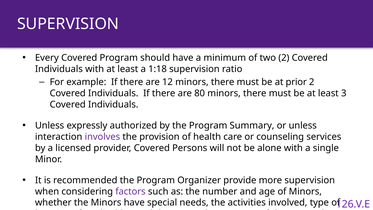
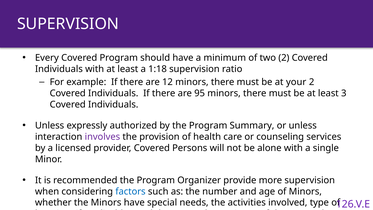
prior: prior -> your (296, 82)
80: 80 -> 95 (200, 93)
factors colour: purple -> blue (130, 191)
